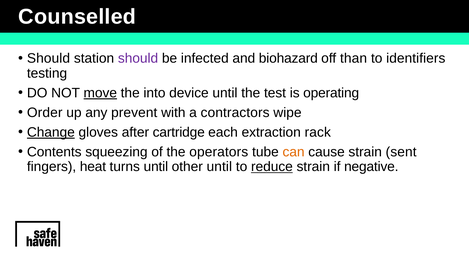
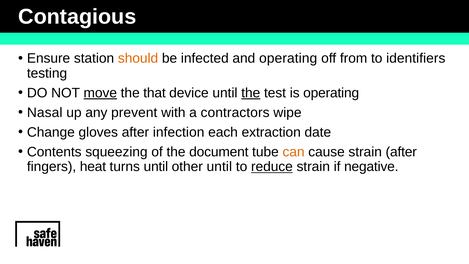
Counselled: Counselled -> Contagious (77, 17)
Should: Should -> Ensure (49, 58)
should colour: purple -> orange (138, 58)
and biohazard: biohazard -> operating (288, 58)
than: than -> from (354, 58)
into: into -> that (155, 93)
the underline: none -> present (251, 93)
Order: Order -> Nasal (45, 113)
Change underline: present -> none (51, 132)
cartridge: cartridge -> infection (179, 132)
rack: rack -> date (318, 132)
operators: operators -> document (219, 152)
strain sent: sent -> after (401, 152)
